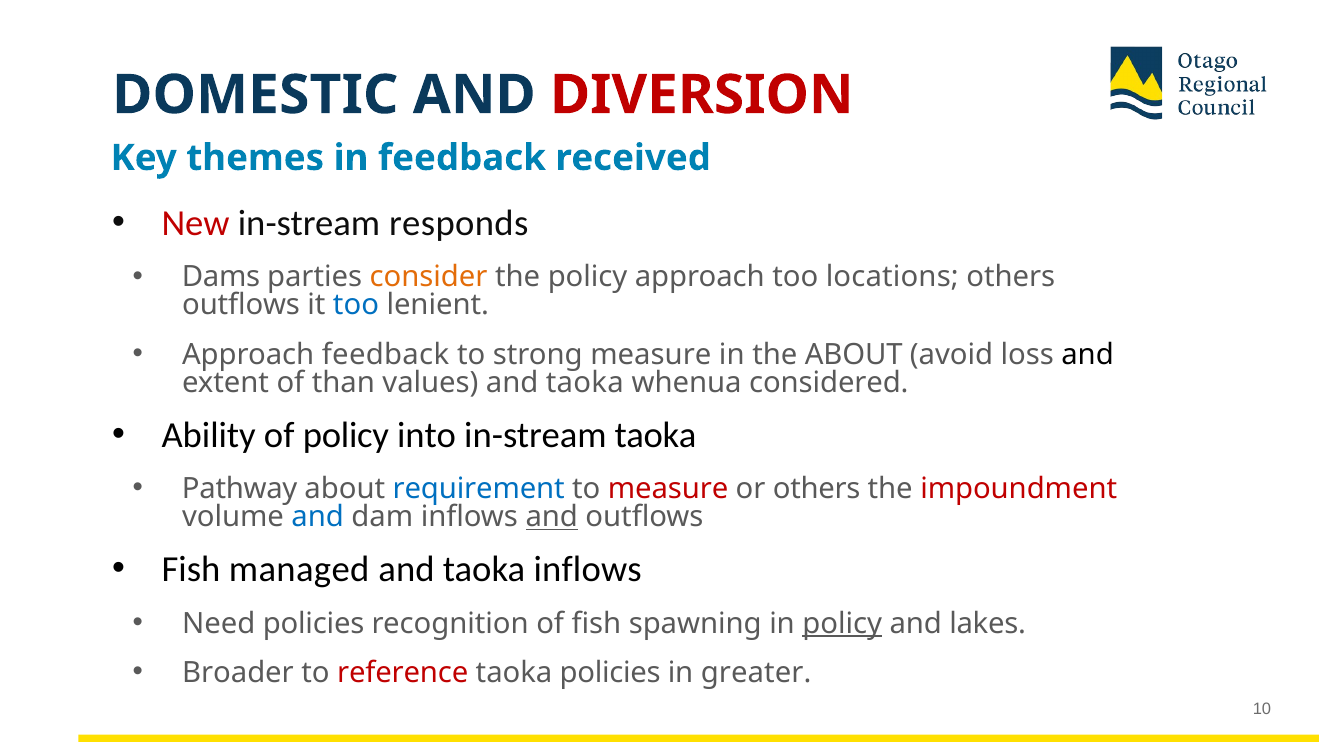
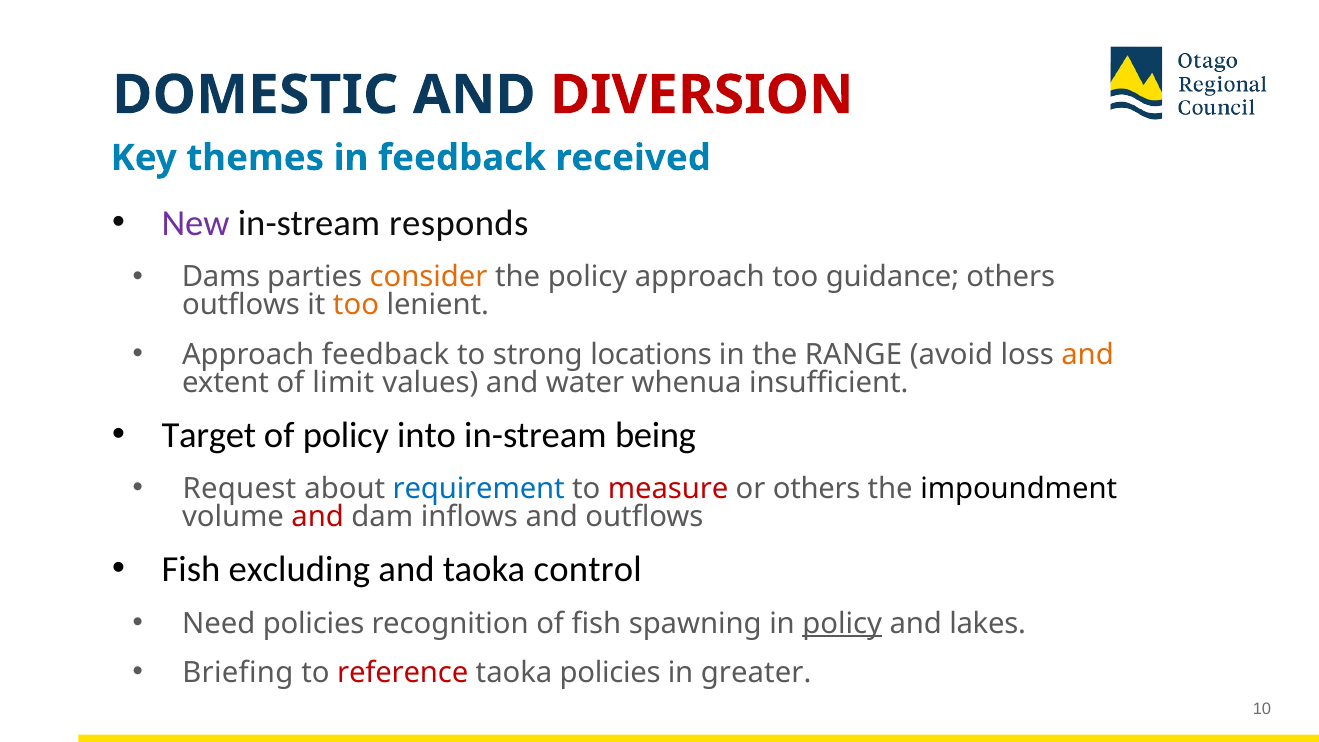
New colour: red -> purple (196, 224)
locations: locations -> guidance (892, 277)
too colour: blue -> orange (356, 305)
strong measure: measure -> locations (651, 355)
the ABOUT: ABOUT -> RANGE (854, 355)
and colour: black -> orange (1088, 355)
than: than -> limit (343, 383)
values and taoka: taoka -> water (585, 383)
considered: considered -> insufficient (829, 383)
Ability: Ability -> Target (209, 435)
in-stream taoka: taoka -> being (656, 435)
Pathway: Pathway -> Request (239, 489)
impoundment colour: red -> black (1019, 489)
and colour: blue -> red (318, 517)
and underline: present -> none (552, 517)
managed: managed -> excluding (299, 570)
taoka inflows: inflows -> control (588, 570)
Broader: Broader -> Briefing (238, 673)
